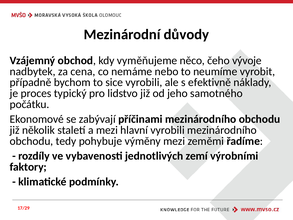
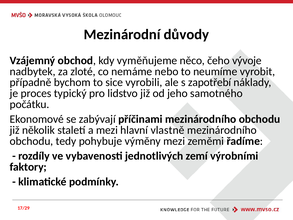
cena: cena -> zloté (83, 71)
efektivně: efektivně -> zapotřebí (210, 82)
hlavní vyrobili: vyrobili -> vlastně (168, 130)
